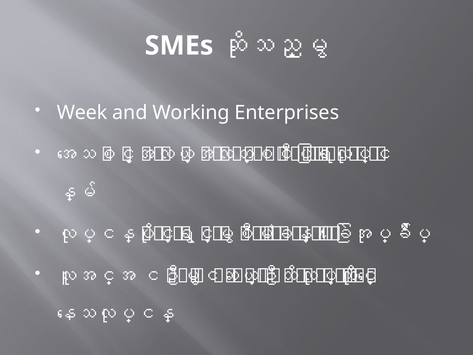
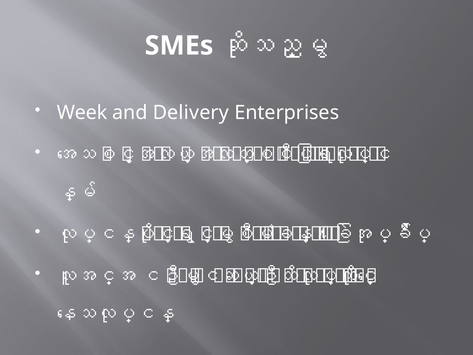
Working: Working -> Delivery (191, 112)
